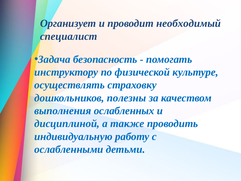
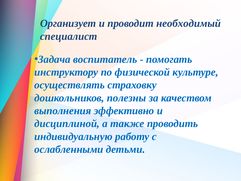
безопасность: безопасность -> воспитатель (105, 59)
ослабленных: ослабленных -> эффективно (124, 111)
